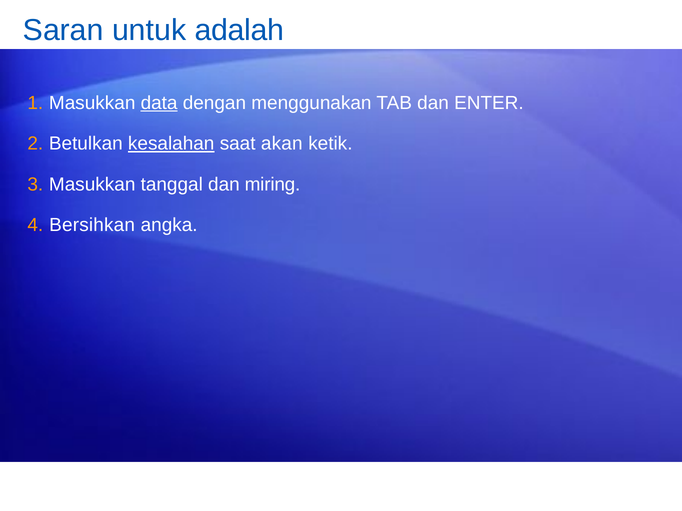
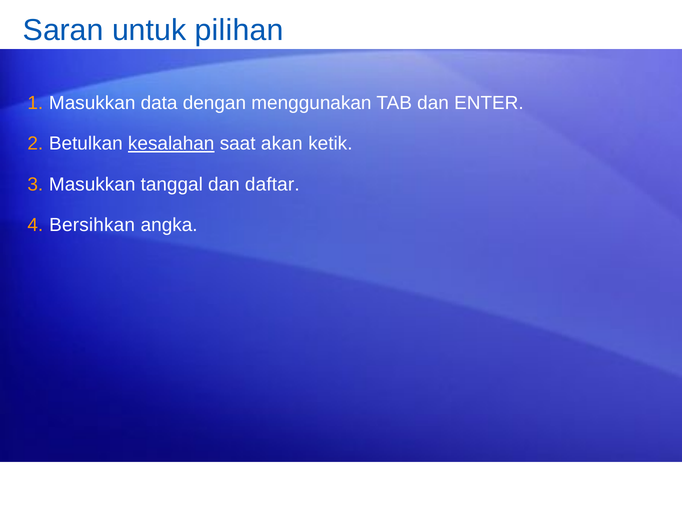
adalah: adalah -> pilihan (239, 30)
data underline: present -> none (159, 103)
miring: miring -> daftar (272, 184)
